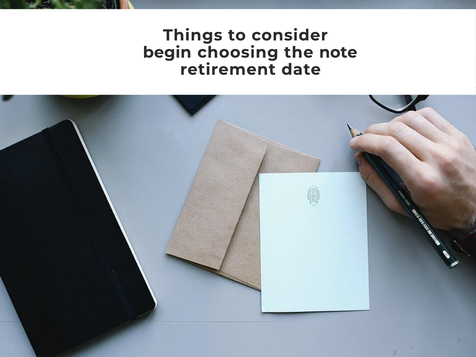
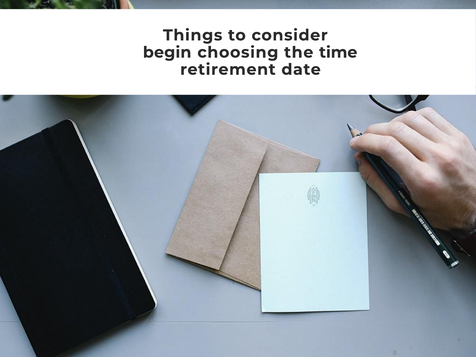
note: note -> time (338, 52)
